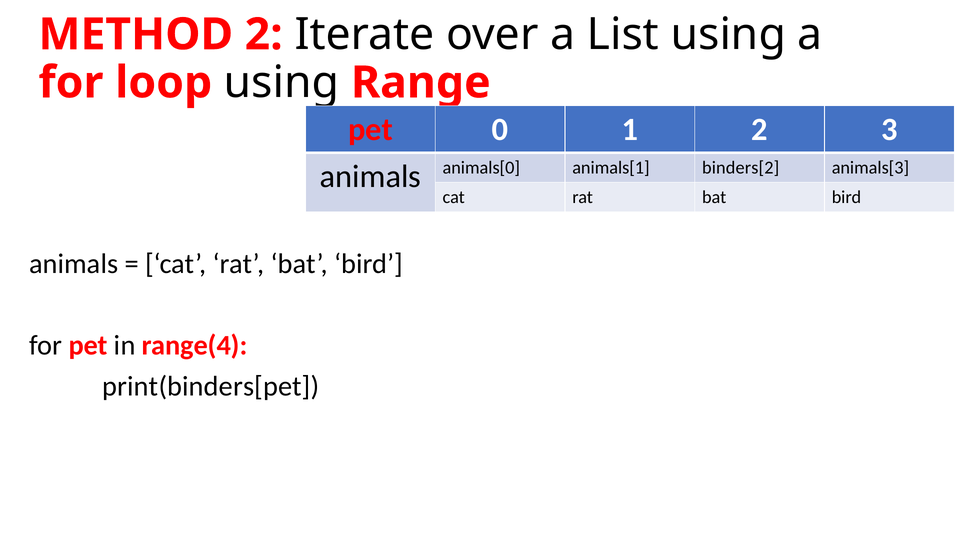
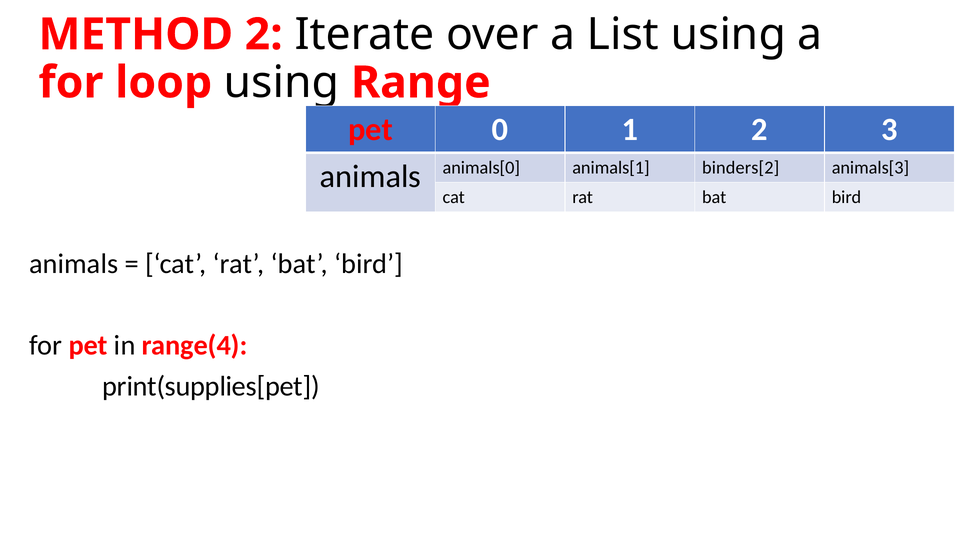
print(binders[pet: print(binders[pet -> print(supplies[pet (211, 386)
